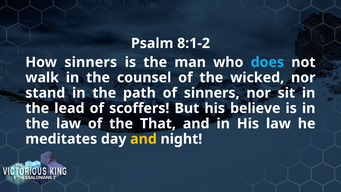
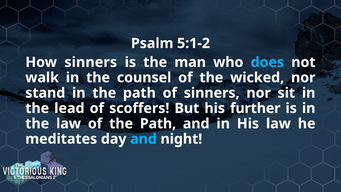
8:1-2: 8:1-2 -> 5:1-2 (194, 43)
believe: believe -> further (255, 108)
of the That: That -> Path (158, 124)
and colour: yellow -> light blue (143, 139)
